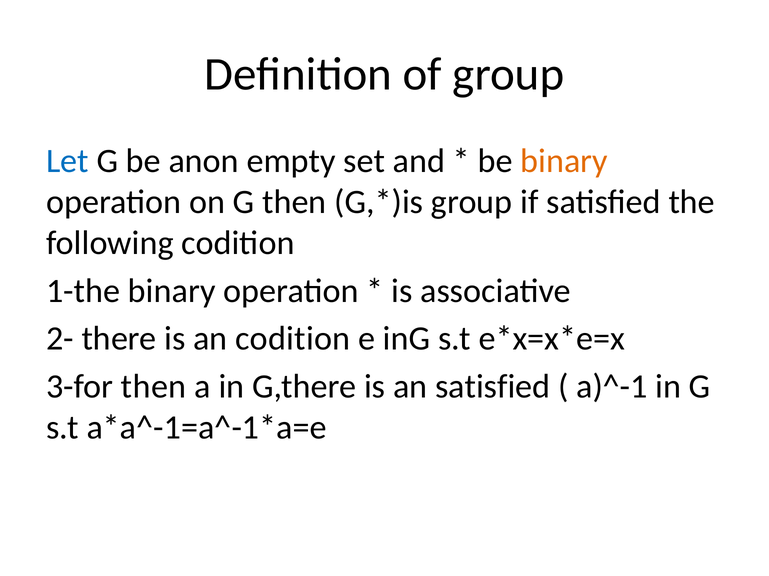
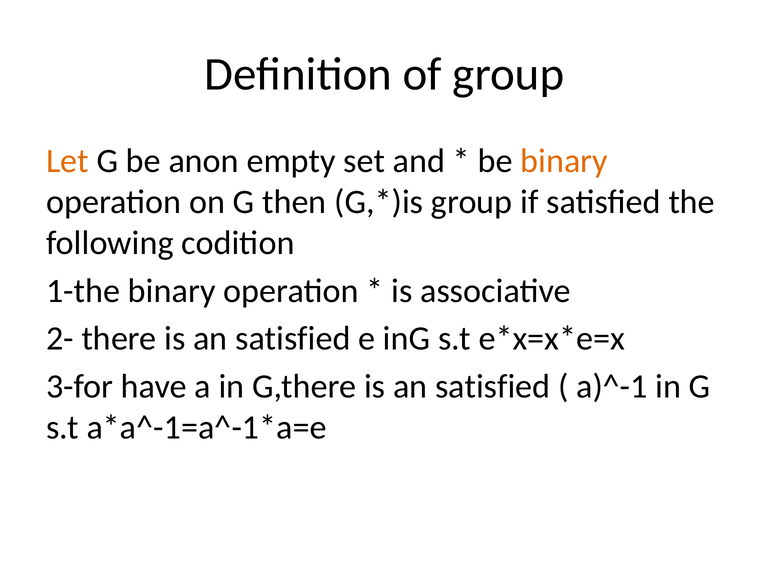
Let colour: blue -> orange (67, 161)
there is an codition: codition -> satisfied (293, 339)
3-for then: then -> have (154, 387)
